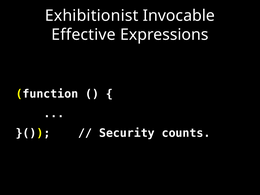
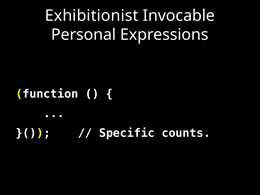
Effective: Effective -> Personal (84, 35)
Security: Security -> Specific (127, 133)
